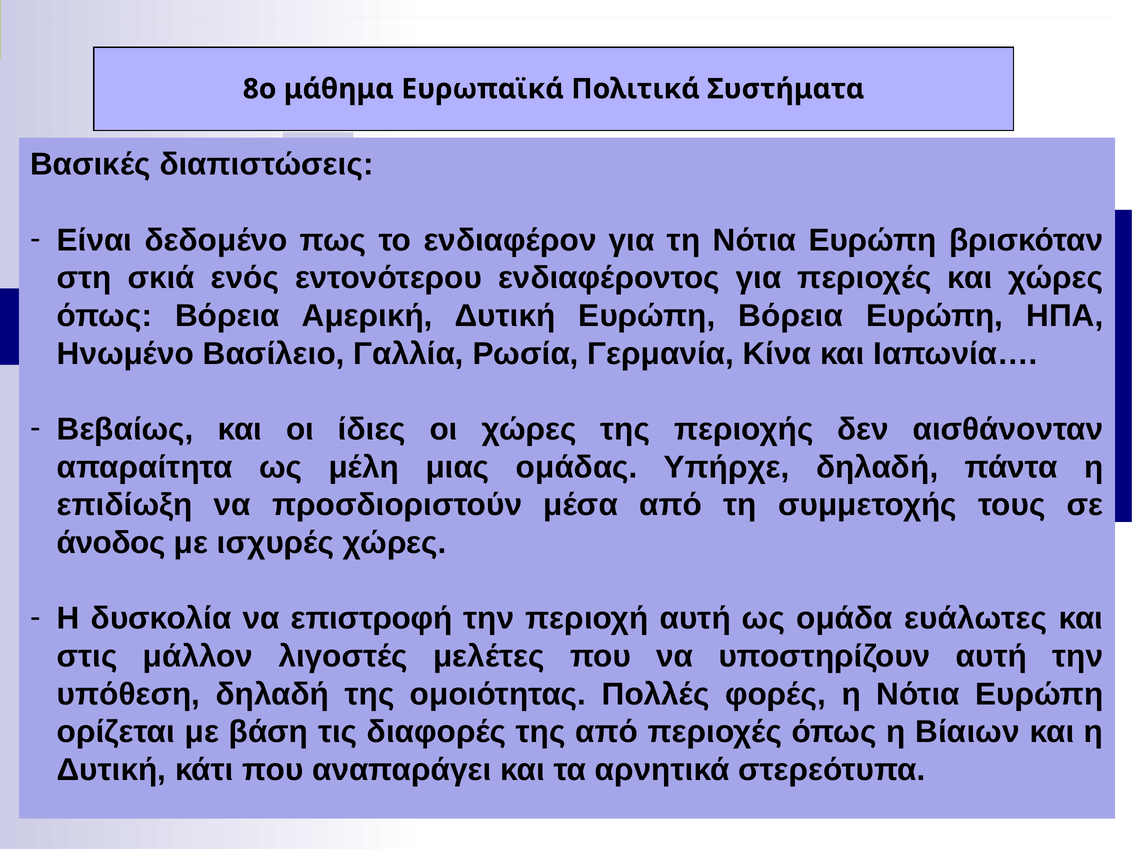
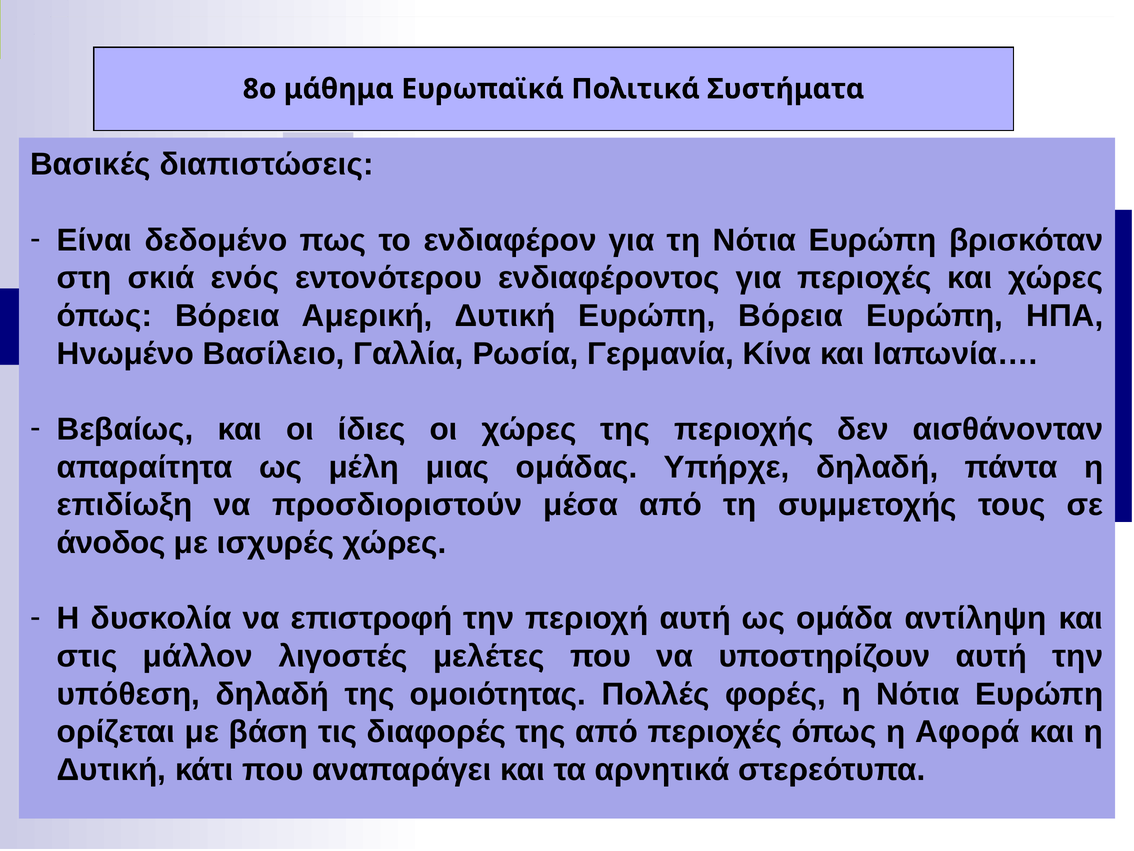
ευάλωτες: ευάλωτες -> αντίληψη (976, 618)
Βίαιων: Βίαιων -> Αφορά (967, 732)
